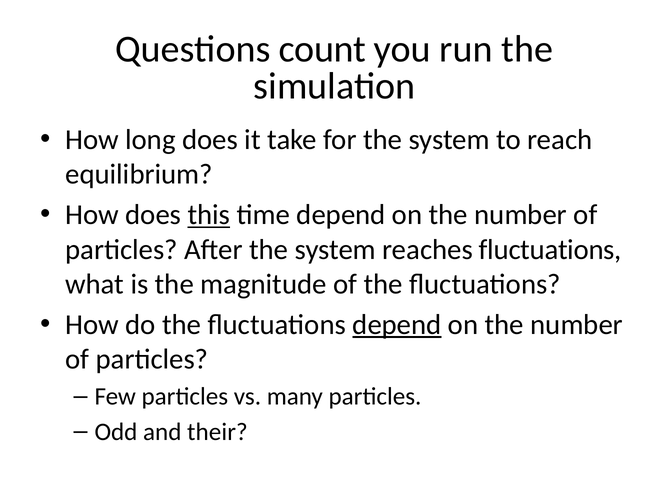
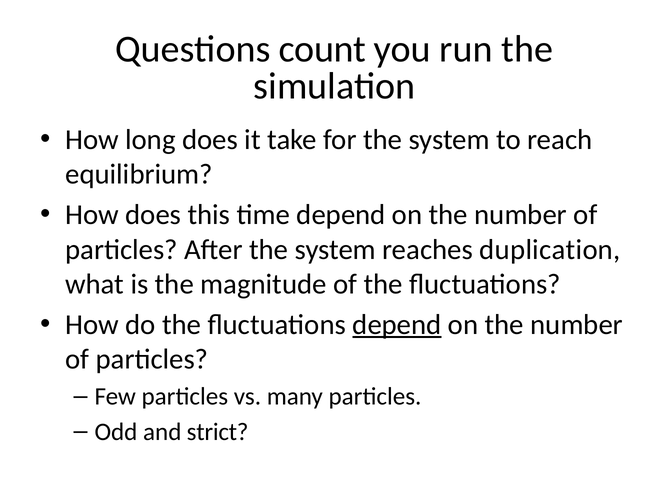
this underline: present -> none (209, 215)
reaches fluctuations: fluctuations -> duplication (550, 249)
their: their -> strict (218, 432)
